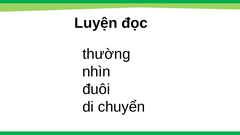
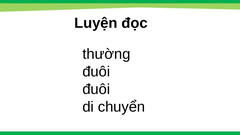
nhìn: nhìn -> đuôi (96, 72)
